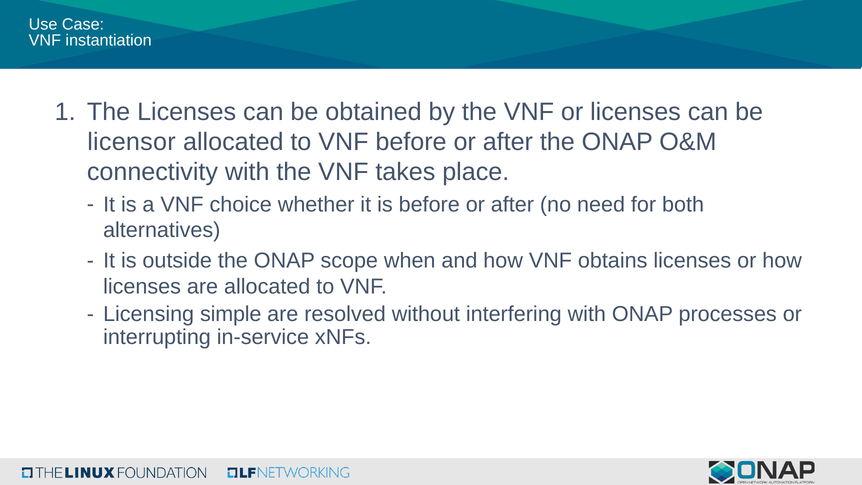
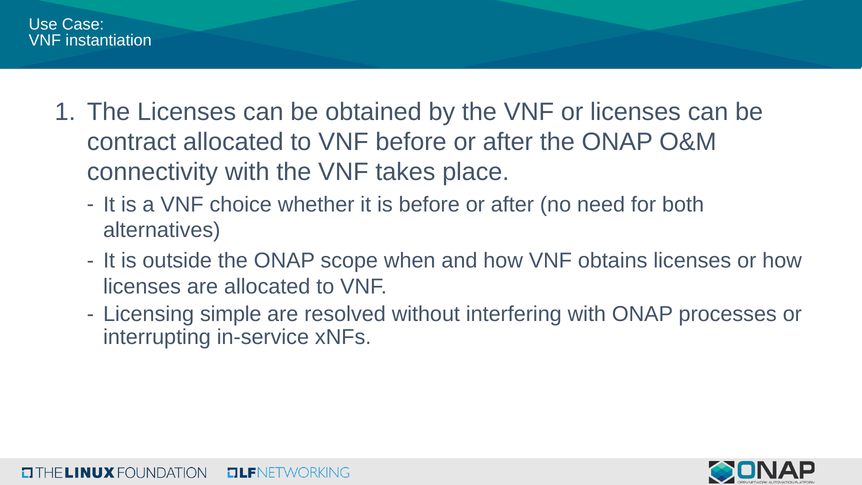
licensor: licensor -> contract (132, 142)
